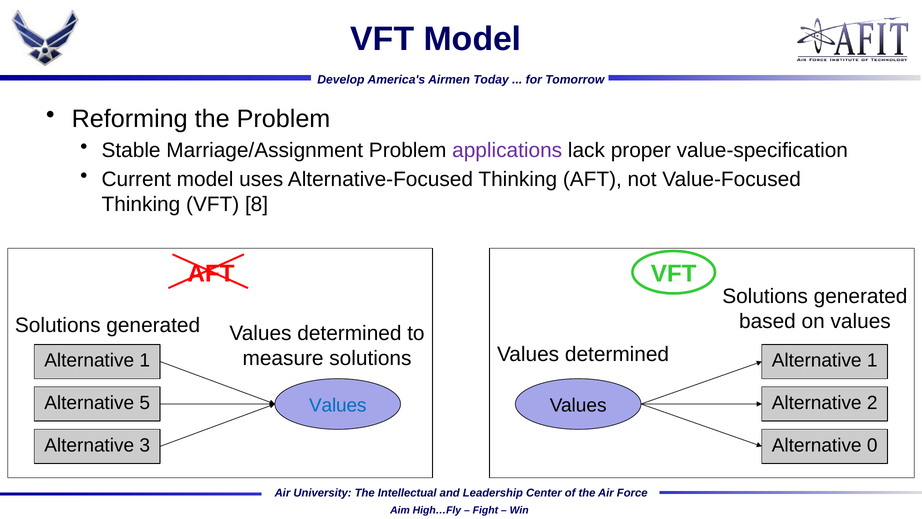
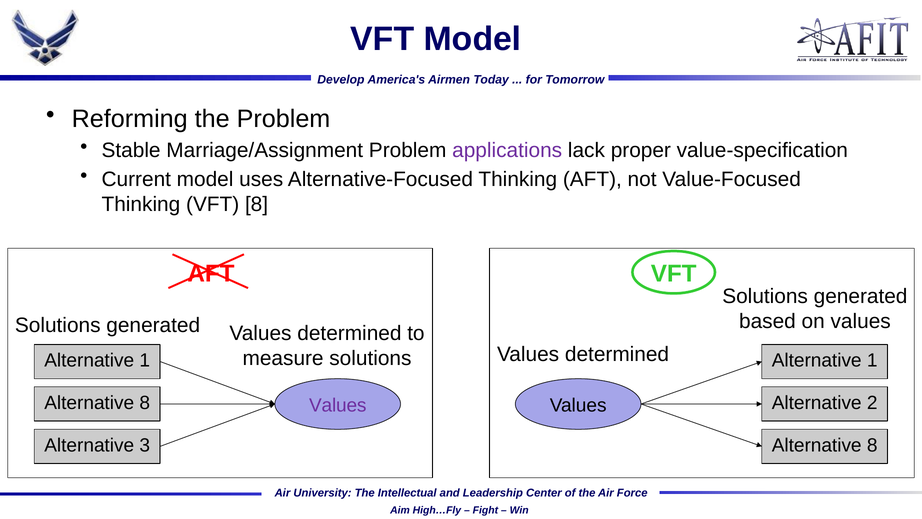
5: 5 -> 8 (145, 402)
Values colour: blue -> purple (338, 405)
0: 0 -> 8 (872, 445)
